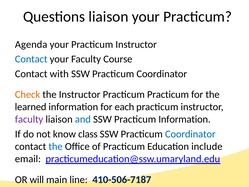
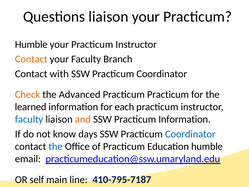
Agenda: Agenda -> Humble (31, 44)
Contact colour: blue -> orange (31, 59)
Course: Course -> Branch (118, 59)
the Instructor: Instructor -> Advanced (80, 94)
faculty colour: purple -> blue (29, 119)
and colour: blue -> orange (83, 119)
class: class -> days (88, 134)
Education include: include -> humble (207, 146)
will: will -> self (37, 180)
410-506-7187: 410-506-7187 -> 410-795-7187 (122, 180)
